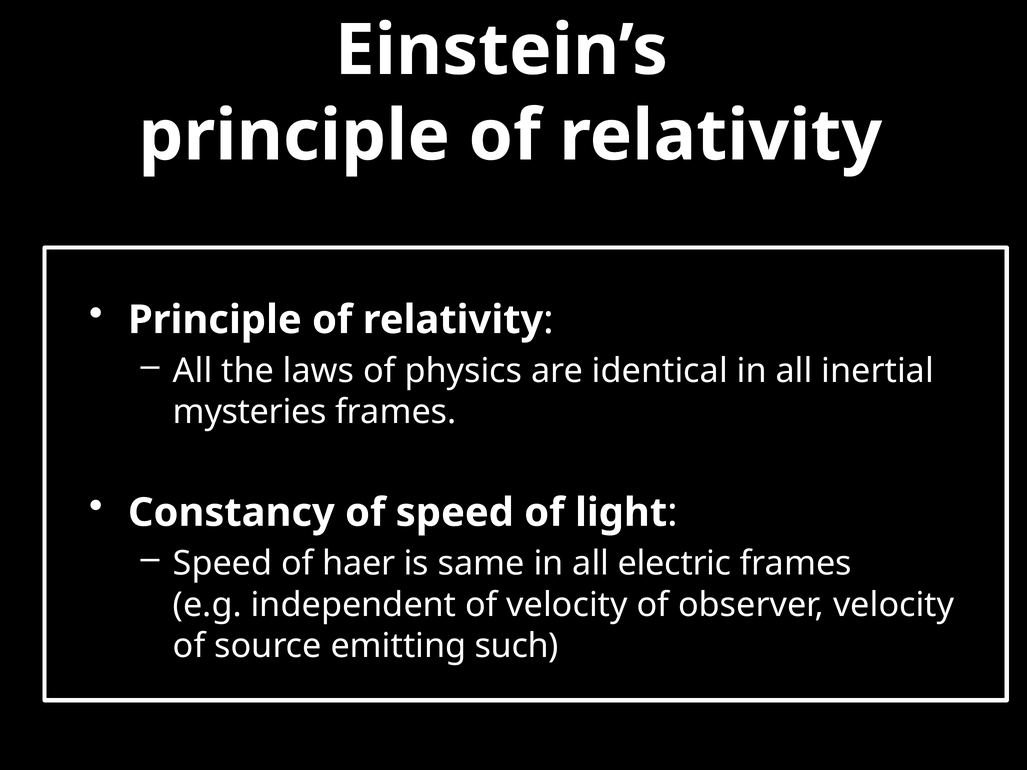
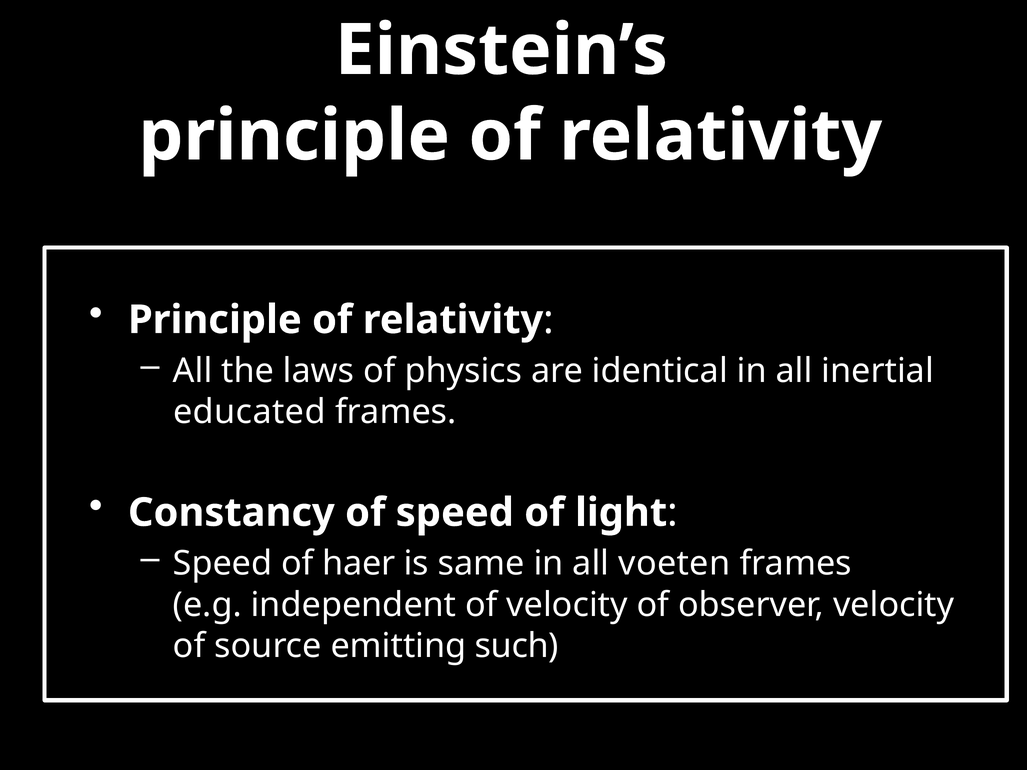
mysteries: mysteries -> educated (249, 412)
electric: electric -> voeten (674, 564)
